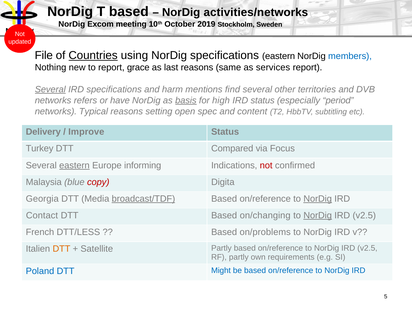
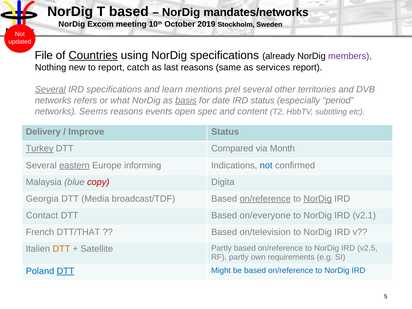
activities/networks: activities/networks -> mandates/networks (256, 12)
specifications eastern: eastern -> already (279, 56)
members colour: blue -> purple (350, 56)
grace: grace -> catch (138, 68)
harm: harm -> learn (172, 89)
find: find -> prel (233, 89)
have: have -> what (120, 100)
high: high -> date (221, 100)
Typical: Typical -> Seems (93, 111)
setting: setting -> events (159, 111)
Turkey underline: none -> present (40, 149)
Focus: Focus -> Month (282, 149)
not colour: red -> blue (266, 165)
broadcast/TDF underline: present -> none (143, 199)
on/reference underline: none -> present (265, 199)
on/changing: on/changing -> on/everyone (265, 215)
NorDig underline: present -> none (318, 215)
v2.5: v2.5 -> v2.1 (364, 215)
DTT/LESS: DTT/LESS -> DTT/THAT (78, 232)
on/problems: on/problems -> on/television (265, 232)
DTT underline: none -> present (66, 271)
